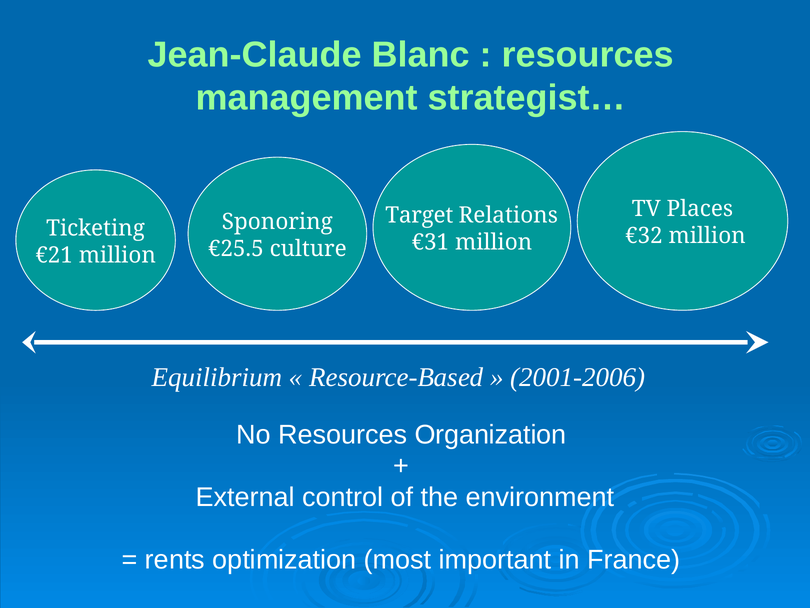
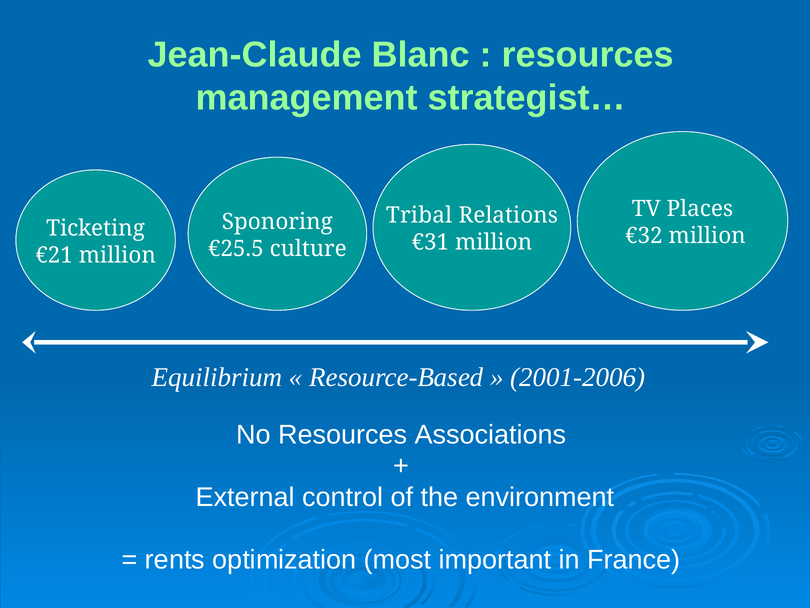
Target: Target -> Tribal (419, 215)
Organization: Organization -> Associations (490, 434)
